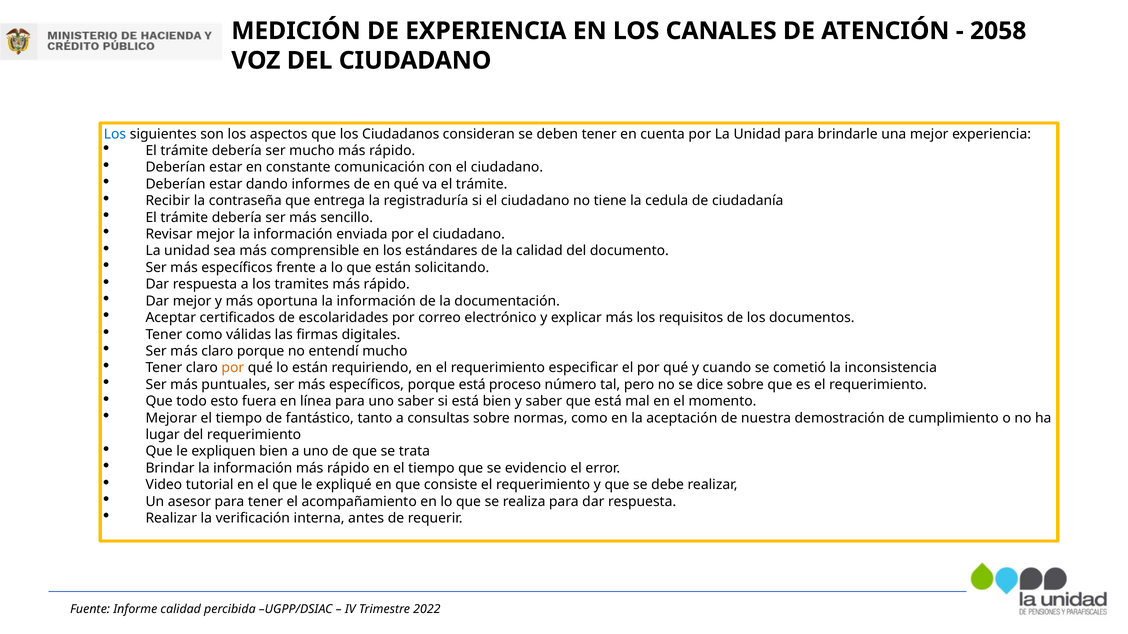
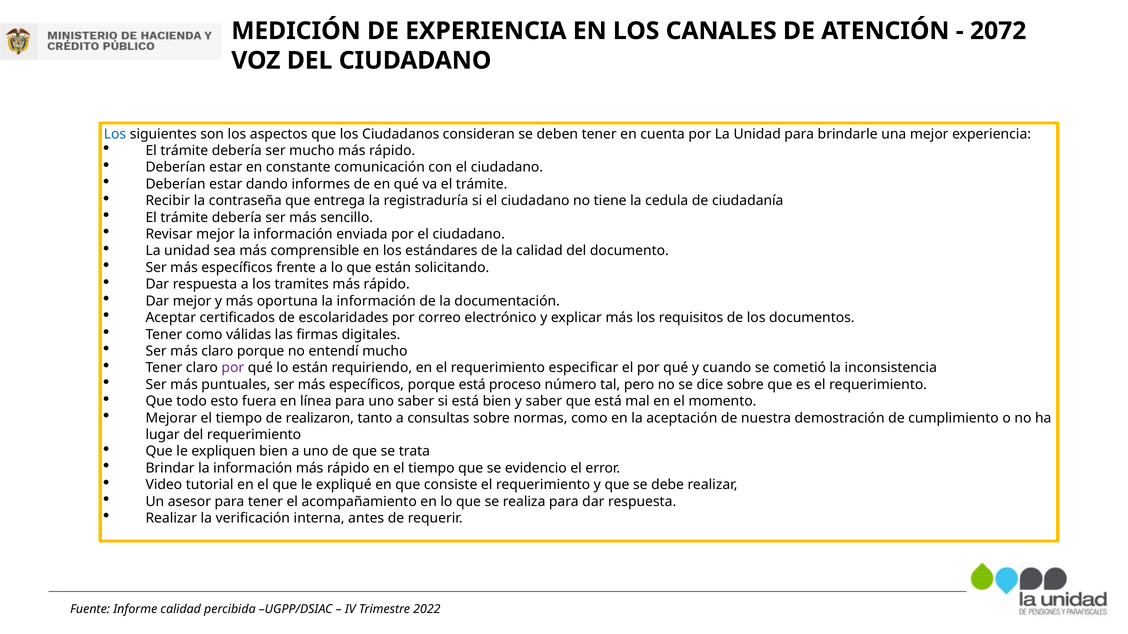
2058: 2058 -> 2072 (998, 31)
por colour: orange -> purple (233, 368)
fantástico: fantástico -> realizaron (320, 418)
